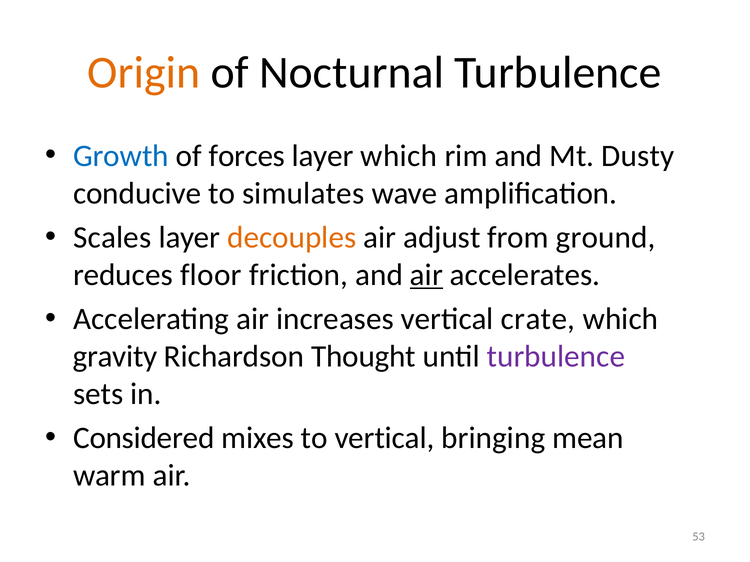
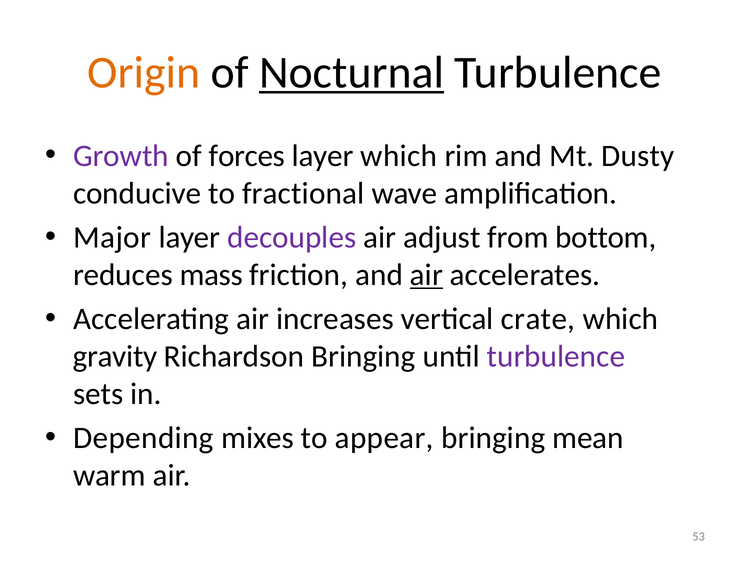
Nocturnal underline: none -> present (352, 73)
Growth colour: blue -> purple (121, 156)
simulates: simulates -> fractional (303, 193)
Scales: Scales -> Major (112, 238)
decouples colour: orange -> purple (292, 238)
ground: ground -> bottom (606, 238)
floor: floor -> mass (211, 275)
Richardson Thought: Thought -> Bringing (363, 357)
Considered: Considered -> Depending (144, 438)
to vertical: vertical -> appear (384, 438)
